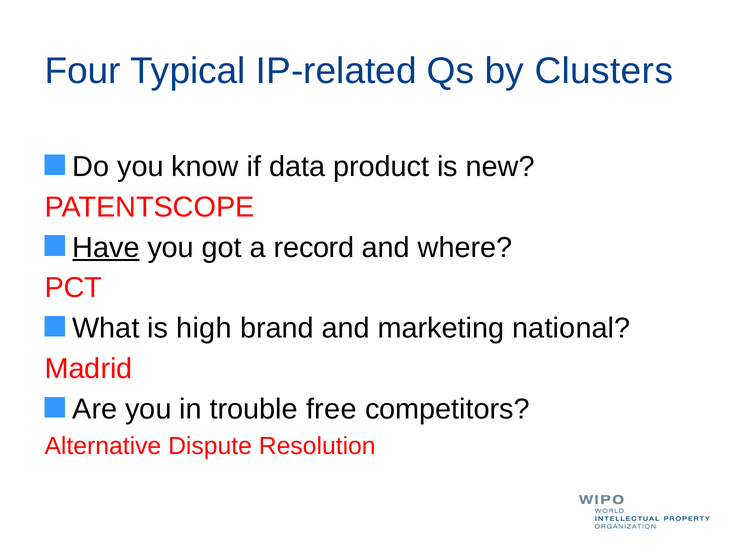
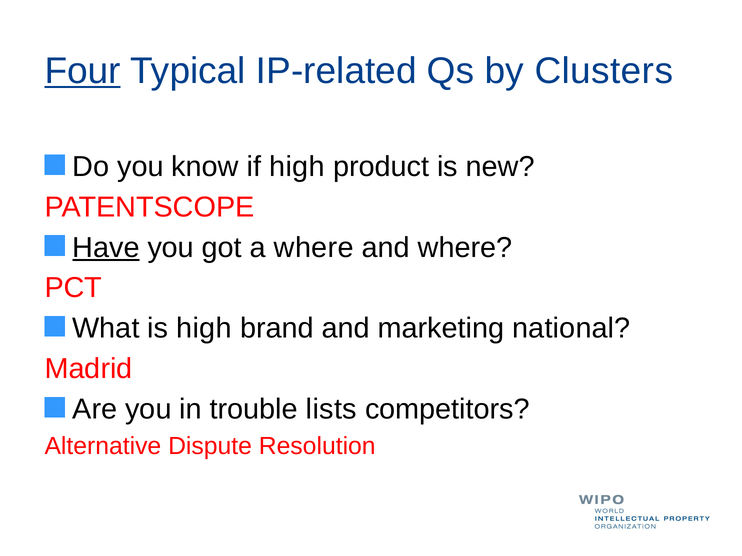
Four underline: none -> present (83, 71)
if data: data -> high (297, 167)
a record: record -> where (314, 248)
free: free -> lists (331, 410)
